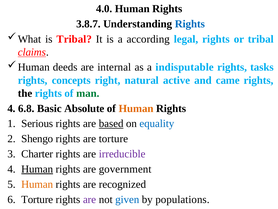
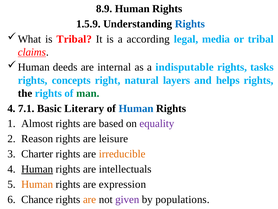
4.0: 4.0 -> 8.9 (104, 9)
3.8.7: 3.8.7 -> 1.5.9 (88, 24)
legal rights: rights -> media (216, 39)
active: active -> layers (177, 80)
came: came -> helps (228, 80)
6.8: 6.8 -> 7.1 (26, 108)
Absolute: Absolute -> Literary (84, 108)
Human colour: orange -> blue (136, 108)
Serious: Serious -> Almost (37, 123)
based underline: present -> none (111, 123)
equality colour: blue -> purple (157, 123)
Shengo: Shengo -> Reason (37, 138)
are torture: torture -> leisure (113, 138)
irreducible colour: purple -> orange (122, 154)
government: government -> intellectuals (125, 169)
recognized: recognized -> expression (122, 184)
Torture: Torture -> Chance (37, 199)
are colour: purple -> orange (90, 199)
given colour: blue -> purple (127, 199)
